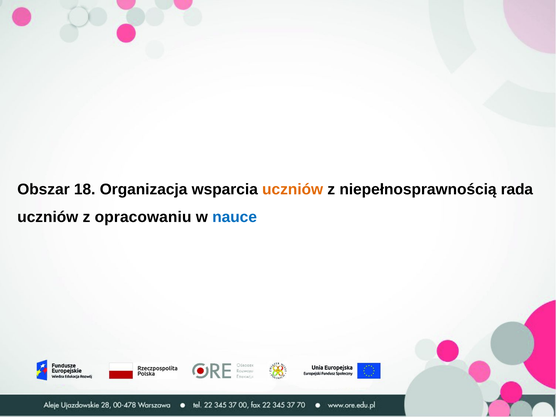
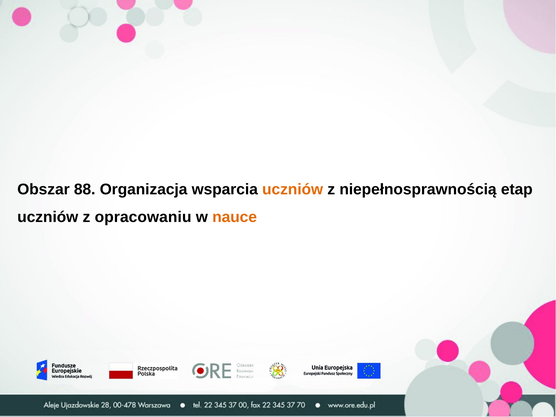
18: 18 -> 88 (85, 189)
rada: rada -> etap (517, 189)
nauce colour: blue -> orange (235, 217)
